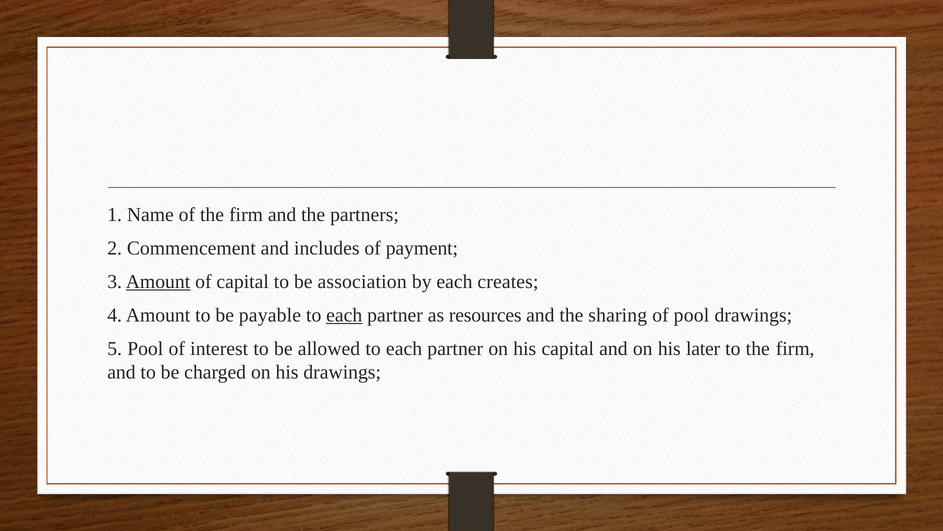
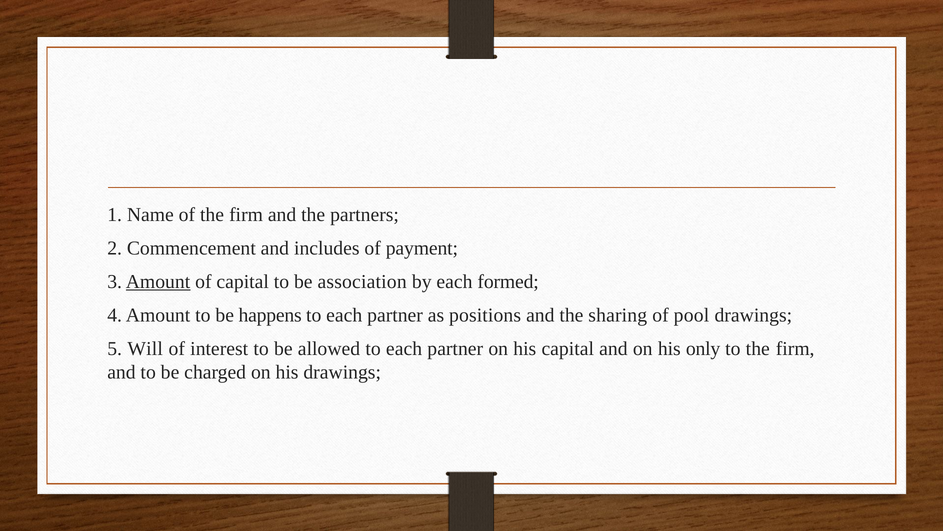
creates: creates -> formed (508, 281)
payable: payable -> happens (270, 315)
each underline: present -> none (344, 315)
resources: resources -> positions (485, 315)
5 Pool: Pool -> Will (145, 348)
later: later -> only (703, 348)
